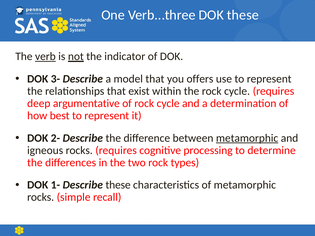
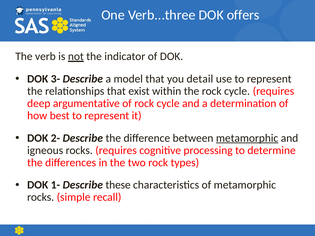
DOK these: these -> offers (243, 15)
verb underline: present -> none (45, 57)
offers: offers -> detail (200, 79)
